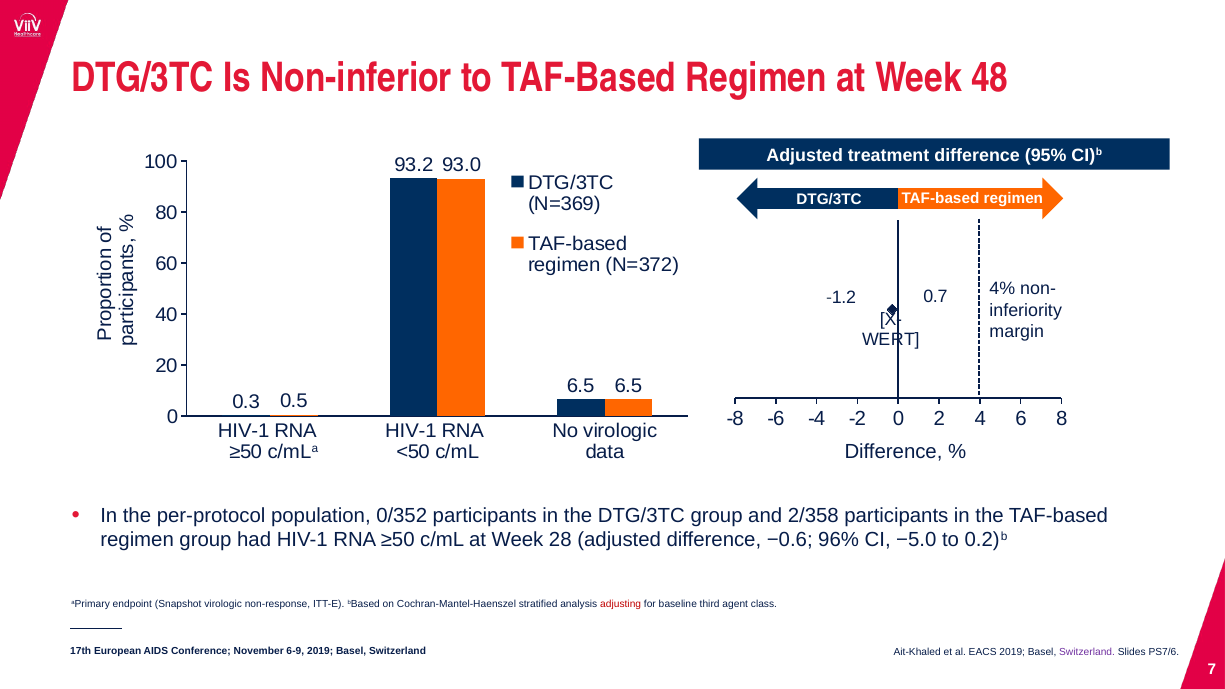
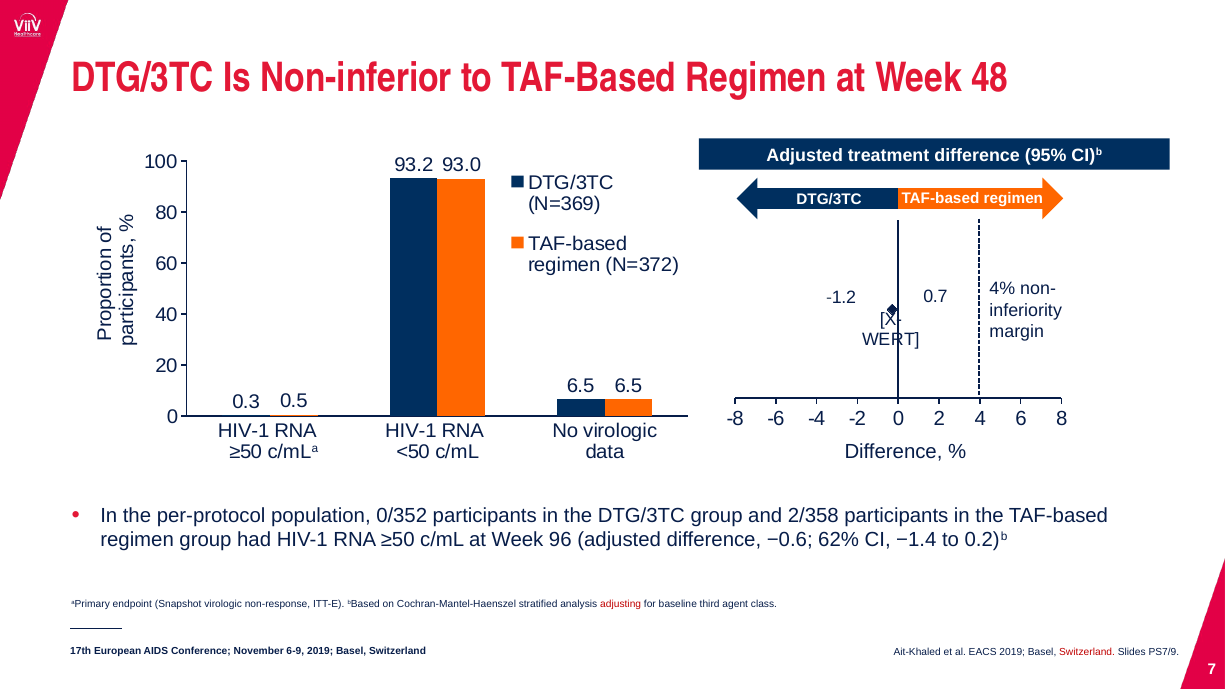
28: 28 -> 96 (560, 540)
96%: 96% -> 62% (839, 540)
−5.0: −5.0 -> −1.4 (916, 540)
Switzerland colour: purple -> red (1087, 652)
PS7/6: PS7/6 -> PS7/9 (1164, 652)
